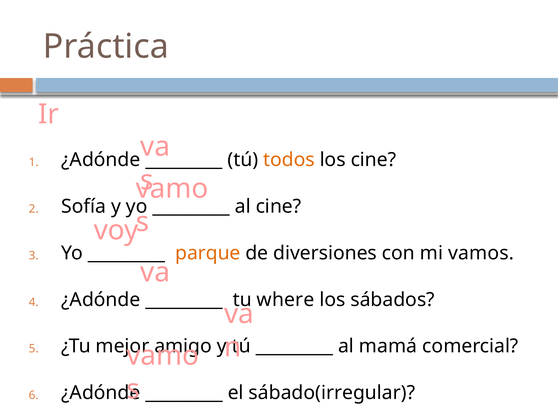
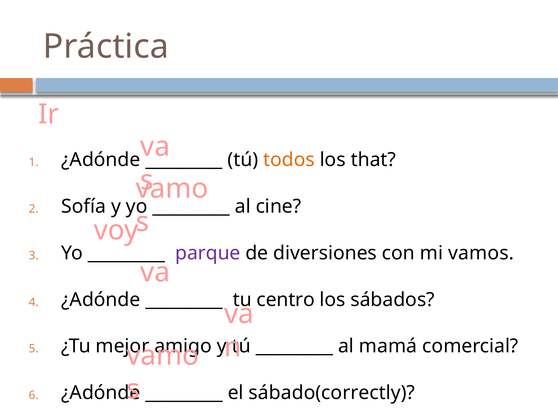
los cine: cine -> that (373, 160)
parque colour: orange -> purple (208, 253)
where: where -> centro (286, 300)
sábado(irregular: sábado(irregular -> sábado(correctly (332, 393)
